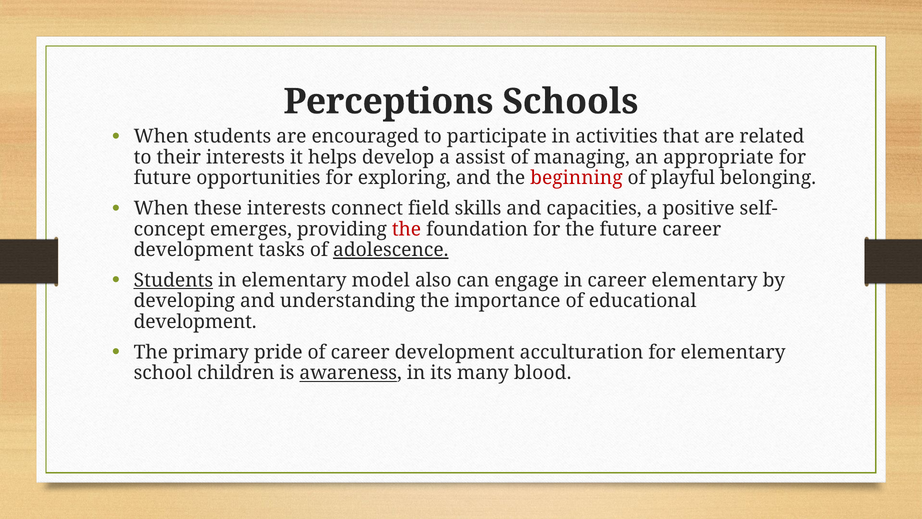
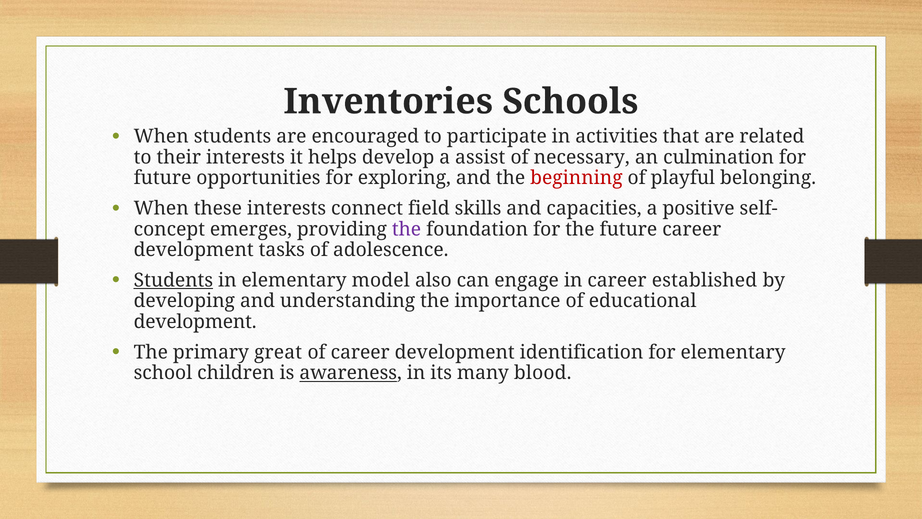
Perceptions: Perceptions -> Inventories (388, 102)
managing: managing -> necessary (582, 157)
appropriate: appropriate -> culmination (719, 157)
the colour: red -> purple (407, 229)
adolescence underline: present -> none (391, 250)
career elementary: elementary -> established (704, 280)
pride: pride -> great (278, 352)
acculturation: acculturation -> identification (582, 352)
